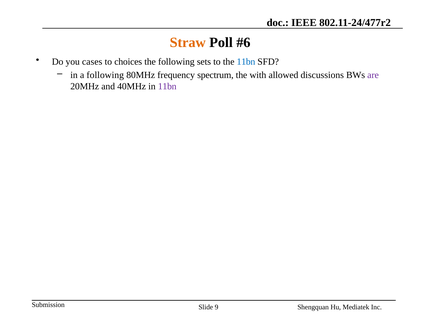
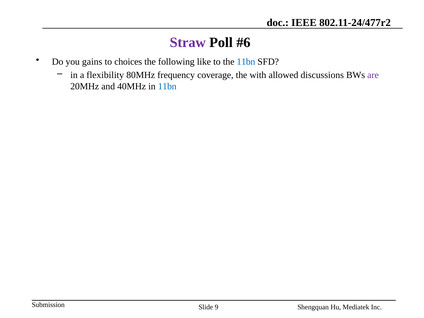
Straw colour: orange -> purple (188, 42)
cases: cases -> gains (92, 62)
sets: sets -> like (204, 62)
a following: following -> flexibility (105, 75)
spectrum: spectrum -> coverage (215, 75)
11bn colour: purple -> blue (167, 86)
